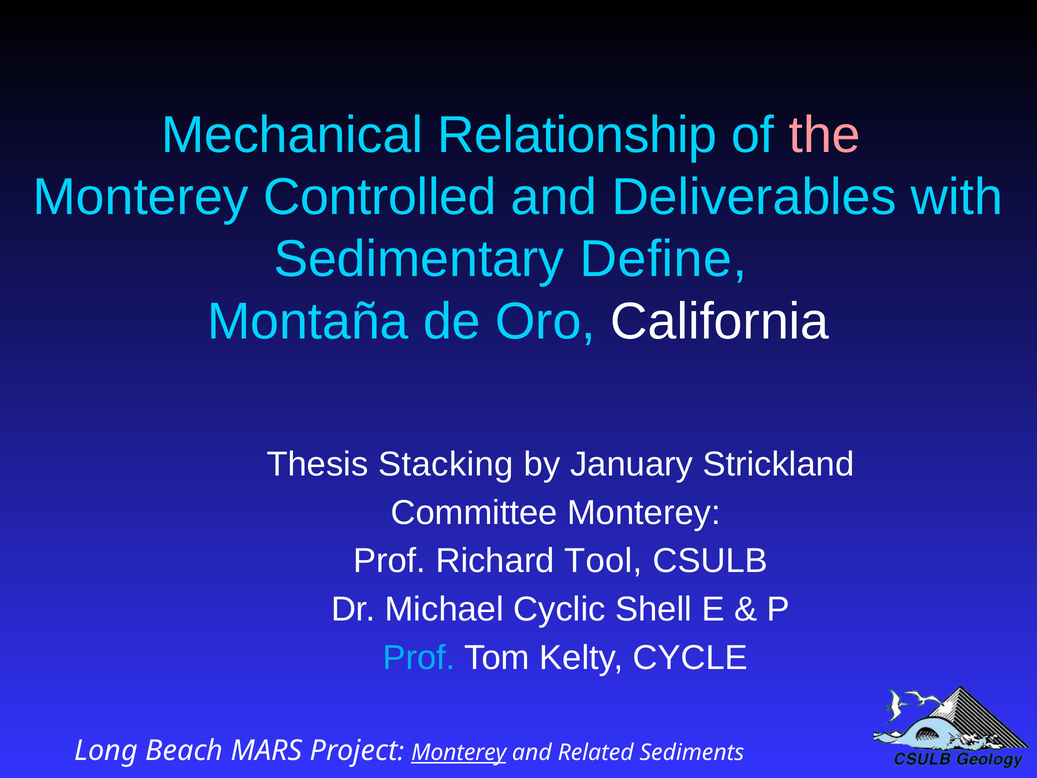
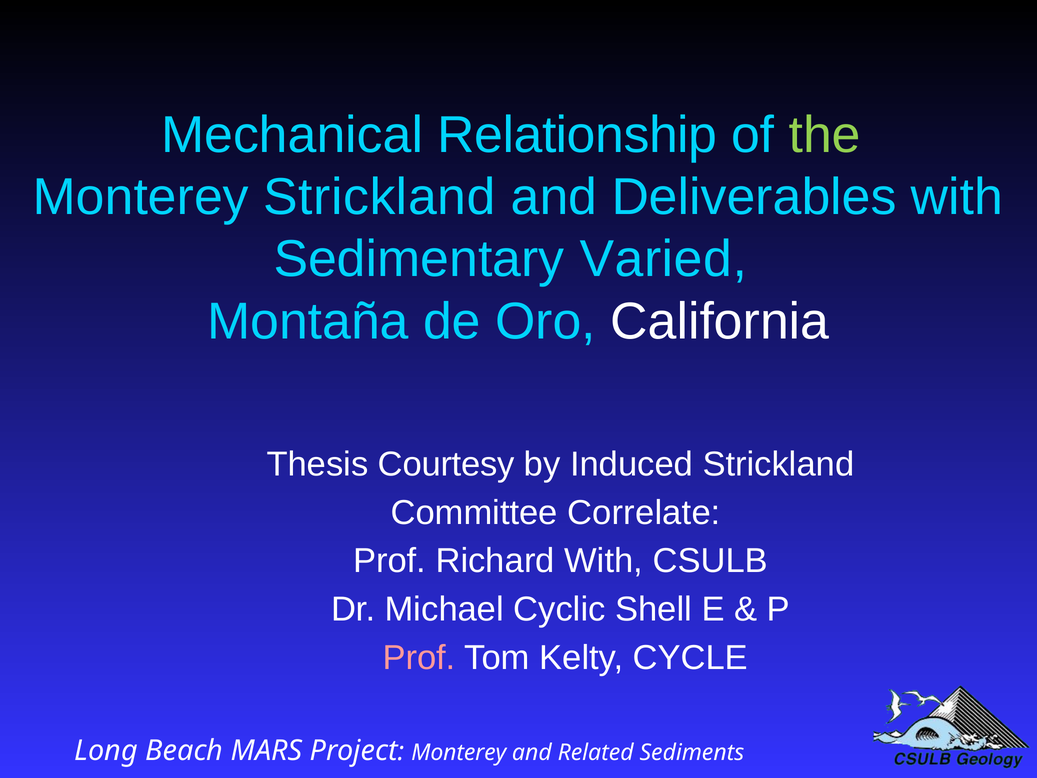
the colour: pink -> light green (825, 135)
Monterey Controlled: Controlled -> Strickland (379, 197)
Define: Define -> Varied (663, 259)
Stacking: Stacking -> Courtesy (446, 464)
January: January -> Induced (632, 464)
Committee Monterey: Monterey -> Correlate (644, 512)
Richard Tool: Tool -> With (604, 561)
Prof colour: light blue -> pink (419, 658)
Monterey underline: present -> none (459, 753)
